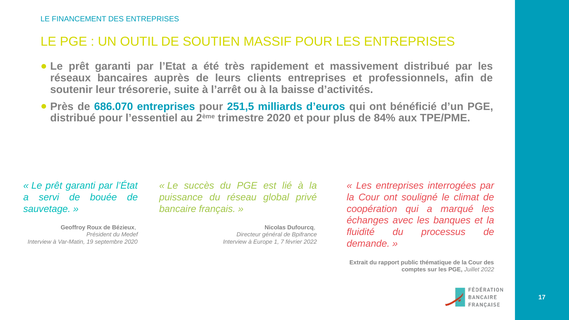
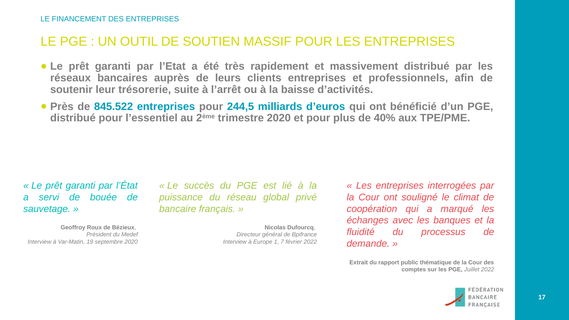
686.070: 686.070 -> 845.522 (114, 106)
251,5: 251,5 -> 244,5 (241, 106)
84%: 84% -> 40% (385, 118)
